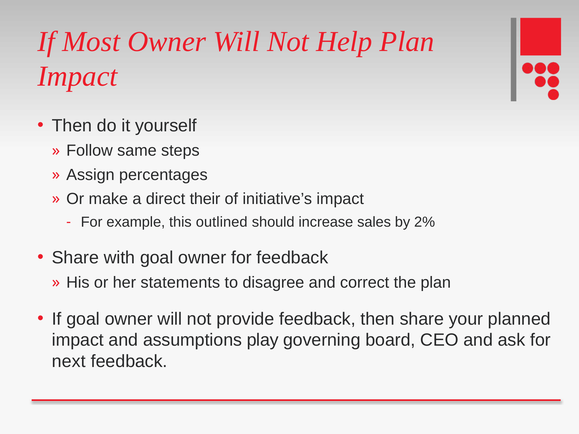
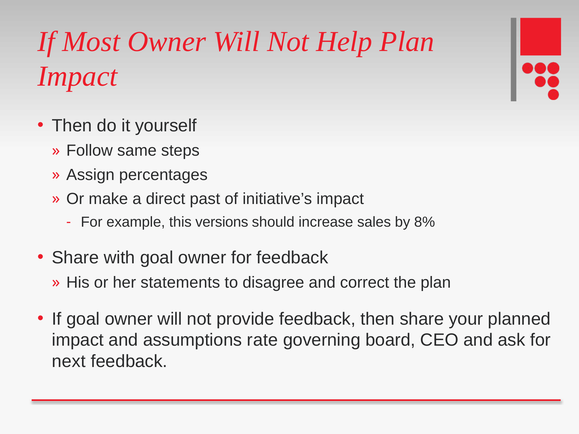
their: their -> past (205, 199)
outlined: outlined -> versions (222, 222)
2%: 2% -> 8% (425, 222)
play: play -> rate (262, 340)
